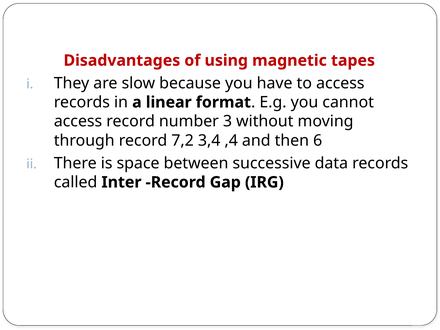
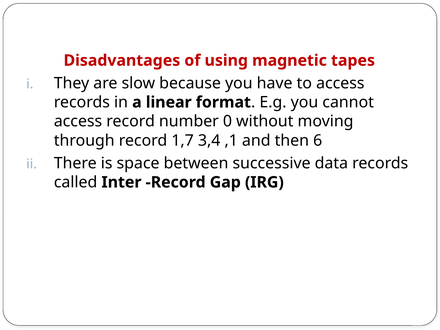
3: 3 -> 0 (228, 121)
7,2: 7,2 -> 1,7 (183, 140)
,4: ,4 -> ,1 (231, 140)
